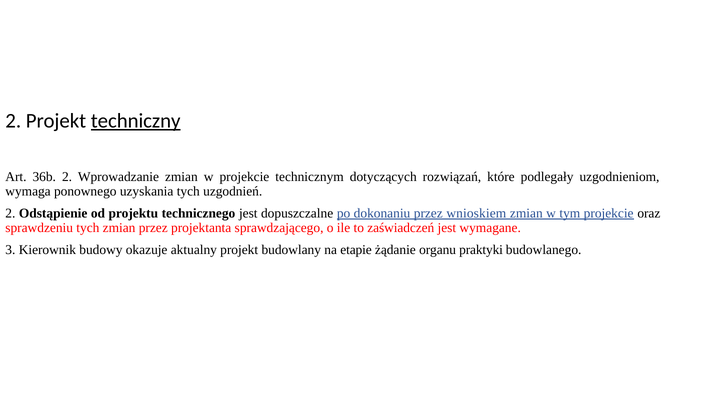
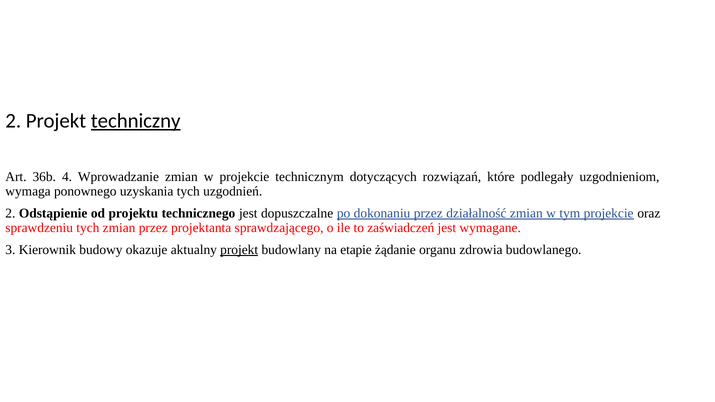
36b 2: 2 -> 4 (67, 177)
wnioskiem: wnioskiem -> działalność (476, 213)
projekt underline: none -> present (239, 250)
praktyki: praktyki -> zdrowia (481, 250)
